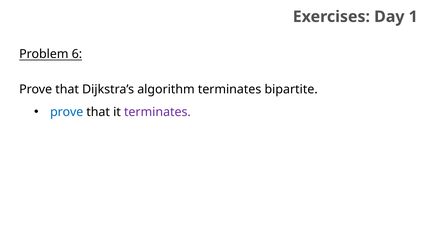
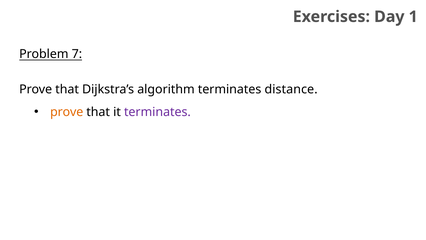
6: 6 -> 7 (77, 54)
bipartite: bipartite -> distance (291, 89)
prove colour: blue -> orange (67, 112)
